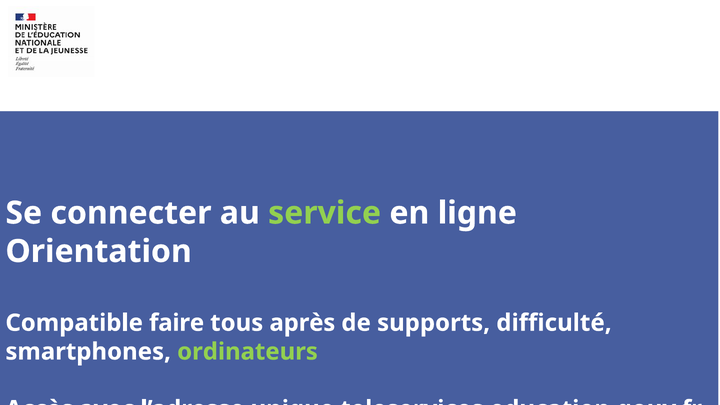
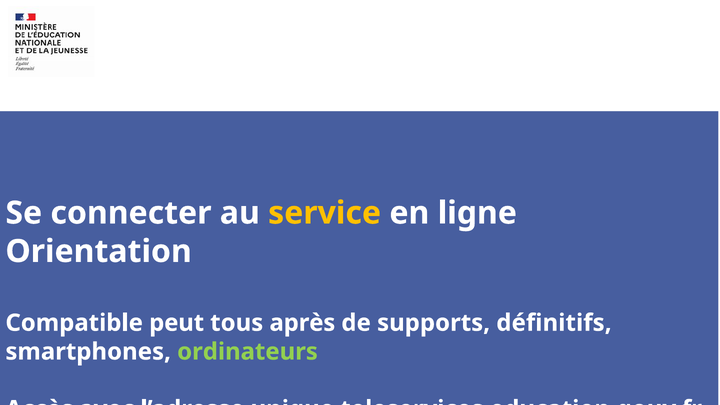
service colour: light green -> yellow (325, 213)
faire: faire -> peut (177, 323)
difficulté: difficulté -> définitifs (554, 323)
